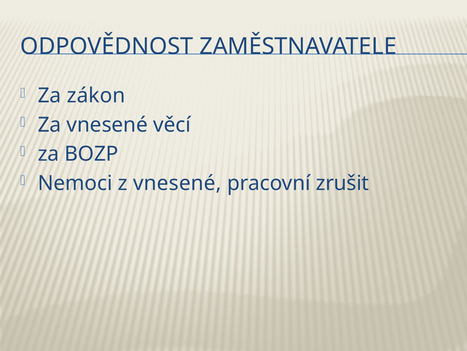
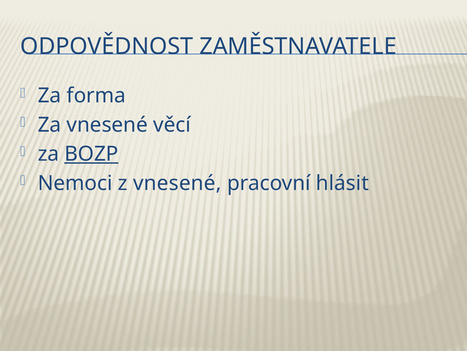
zákon: zákon -> forma (96, 96)
BOZP underline: none -> present (91, 154)
zrušit: zrušit -> hlásit (342, 183)
